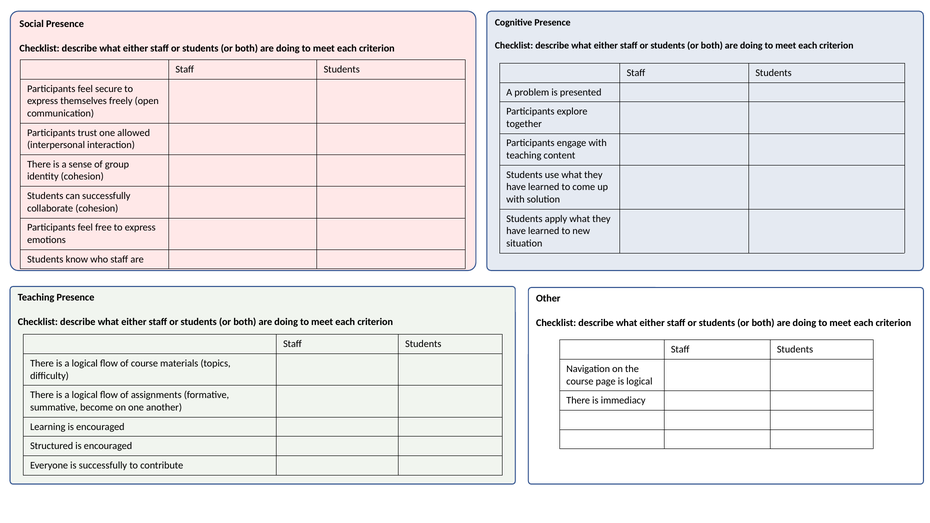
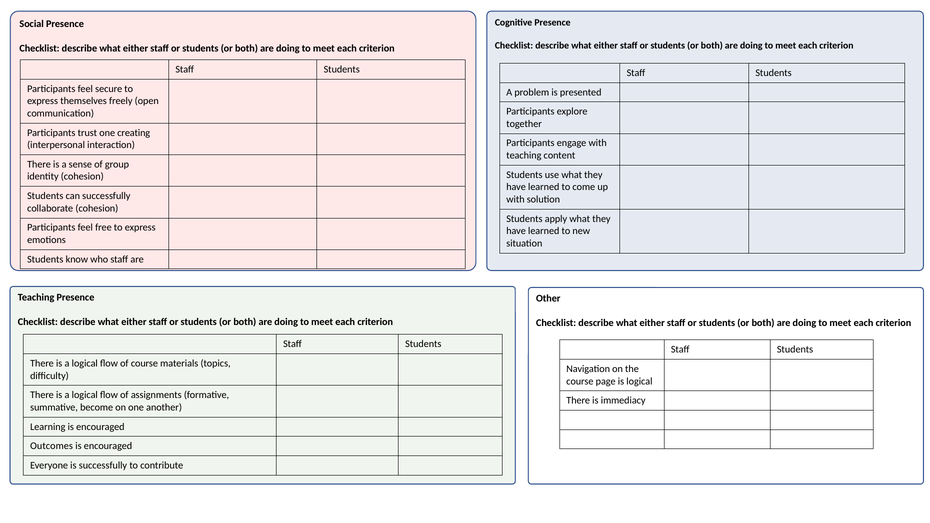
allowed: allowed -> creating (134, 133)
Structured: Structured -> Outcomes (52, 446)
